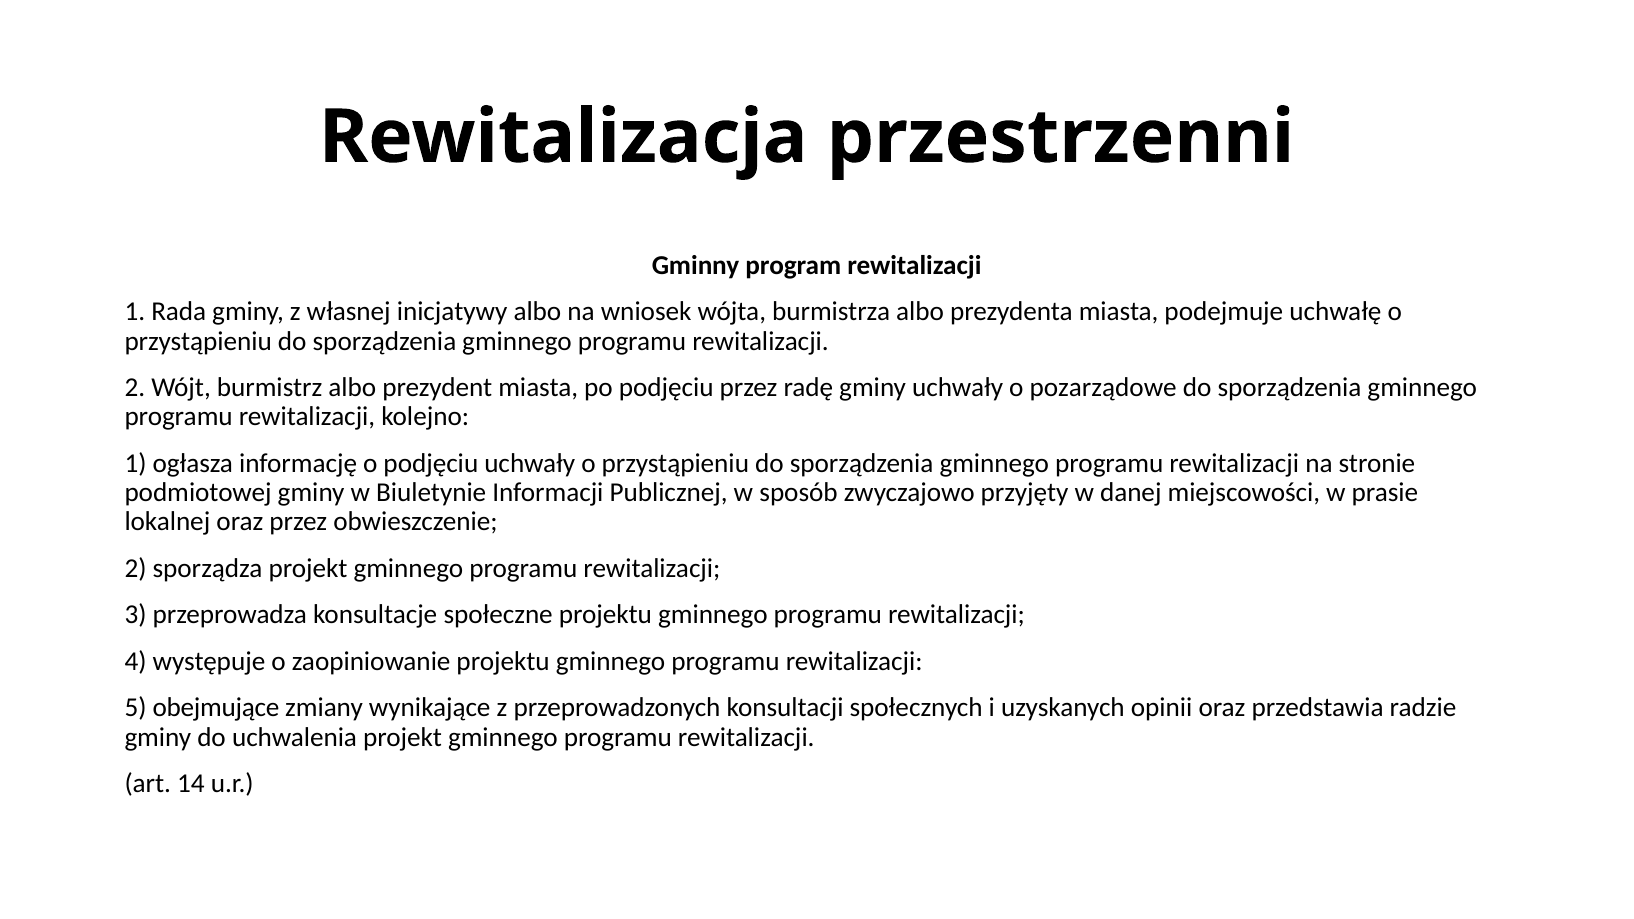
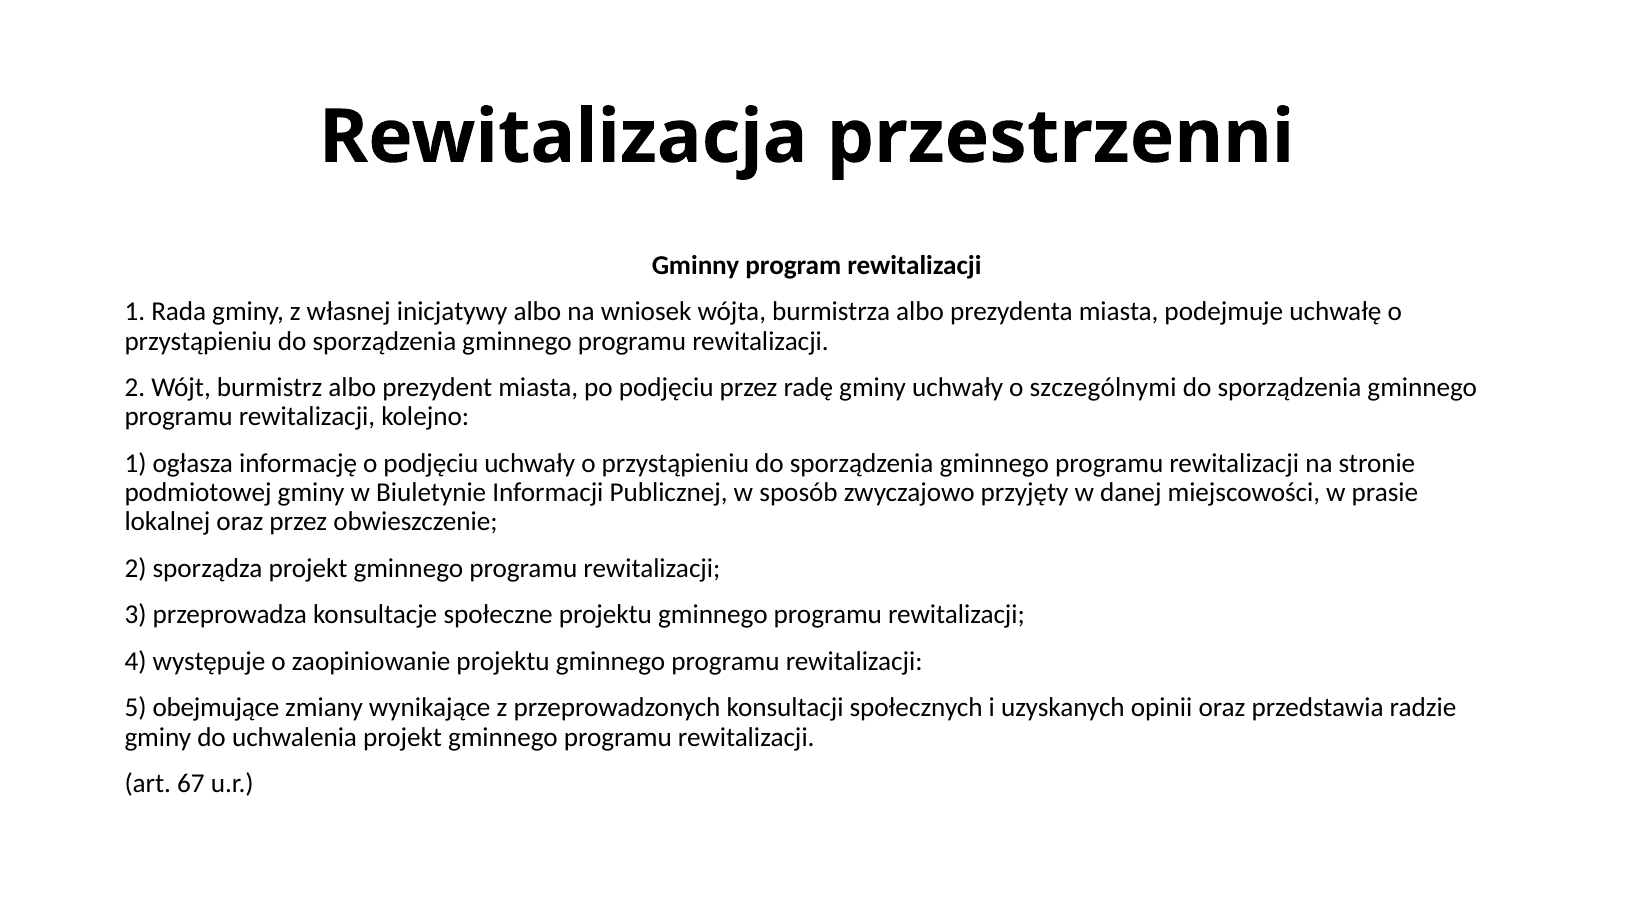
pozarządowe: pozarządowe -> szczególnymi (1103, 388)
14: 14 -> 67 (191, 784)
